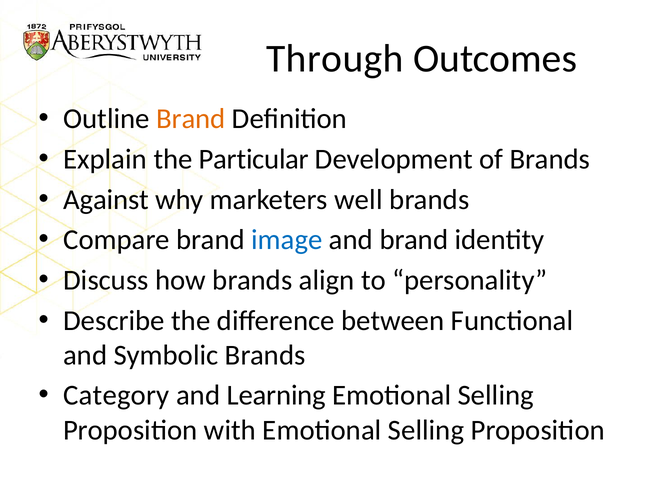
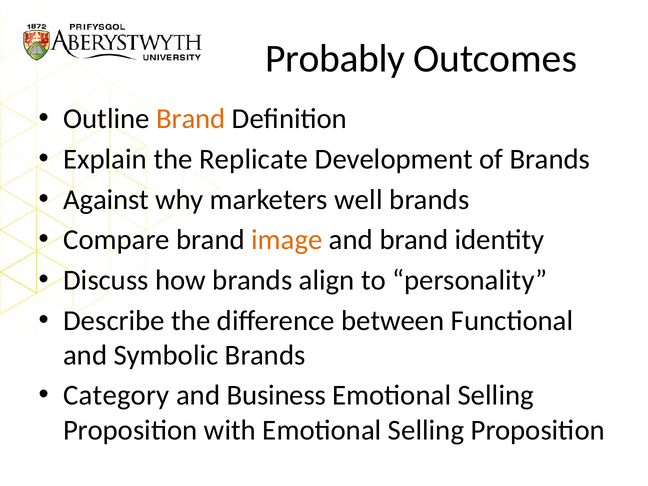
Through: Through -> Probably (335, 59)
Particular: Particular -> Replicate (254, 159)
image colour: blue -> orange (287, 240)
Learning: Learning -> Business (276, 395)
